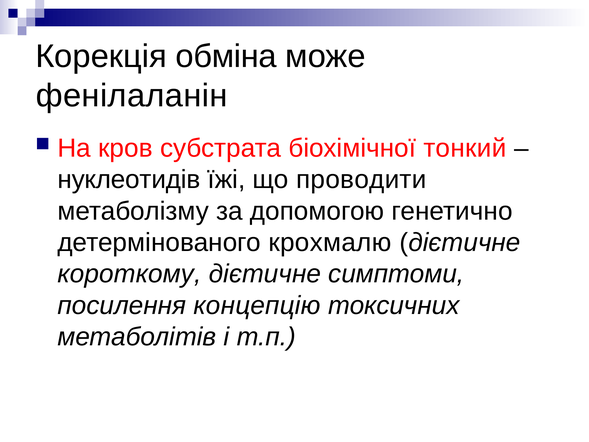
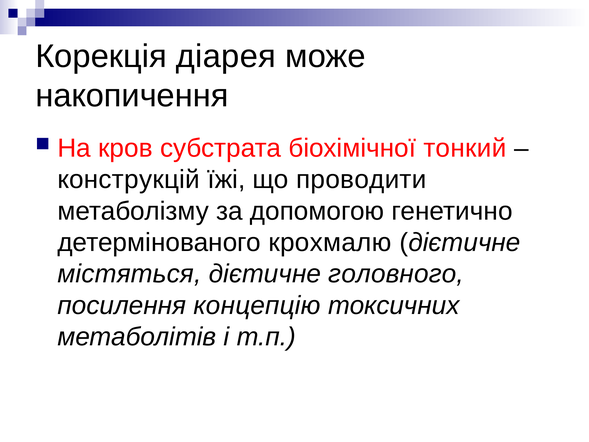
обміна: обміна -> діарея (226, 56)
фенілаланін: фенілаланін -> накопичення (132, 96)
нуклеотидів: нуклеотидів -> конструкцій (129, 180)
короткому: короткому -> містяться (129, 274)
симптоми: симптоми -> головного (396, 274)
